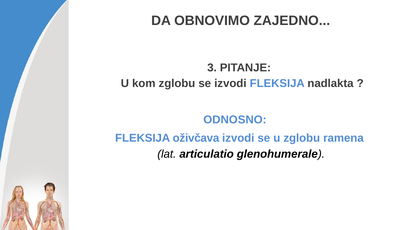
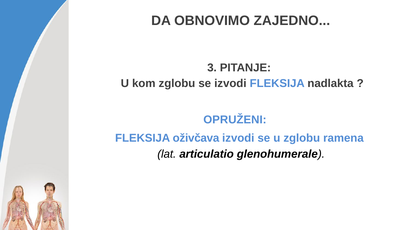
ODNOSNO: ODNOSNO -> OPRUŽENI (235, 120)
